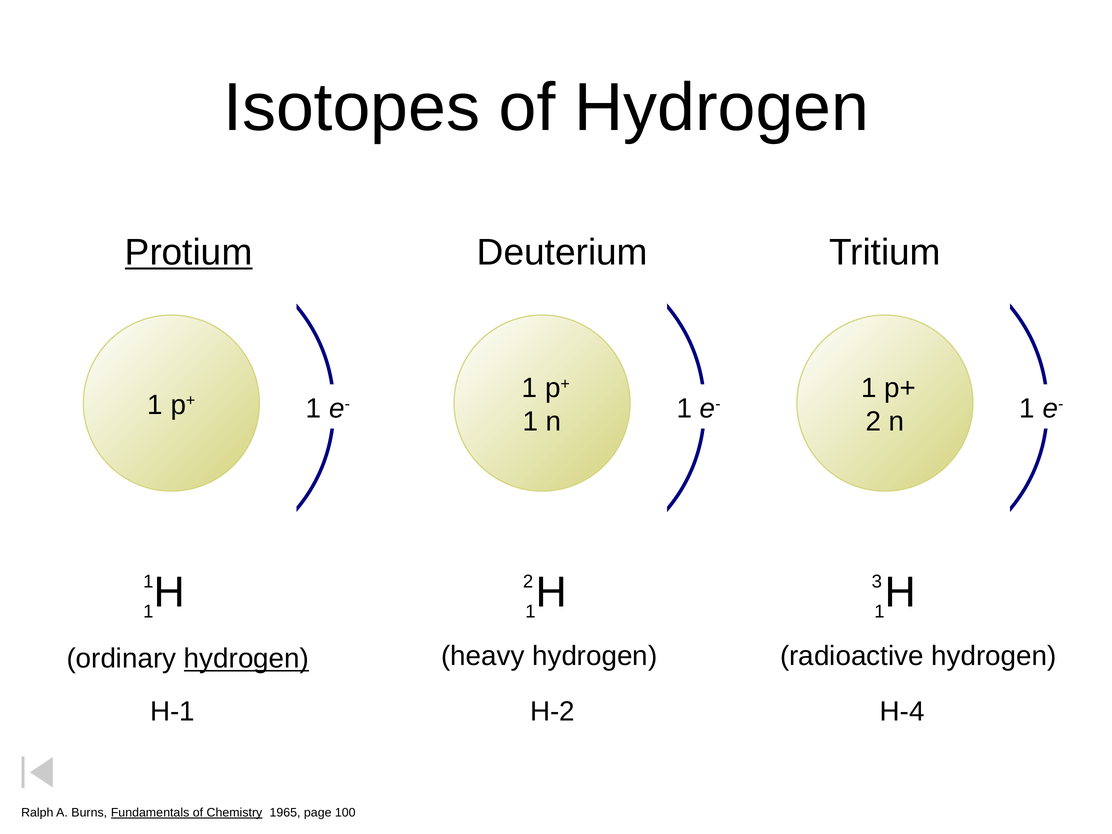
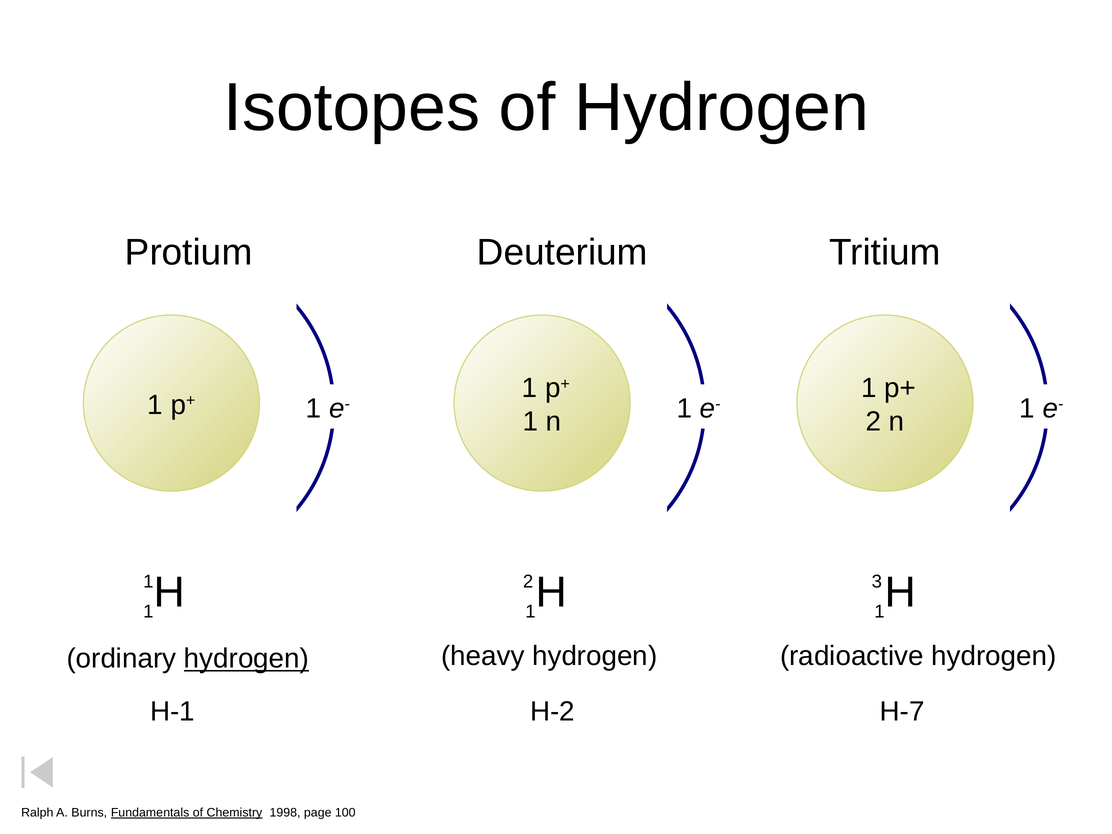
Protium underline: present -> none (189, 253)
H-4: H-4 -> H-7 (902, 712)
1965: 1965 -> 1998 (285, 813)
